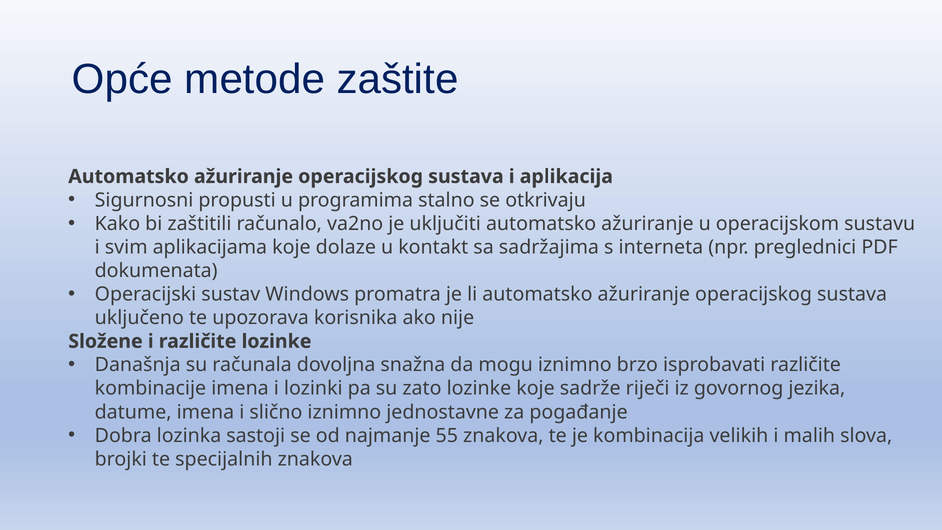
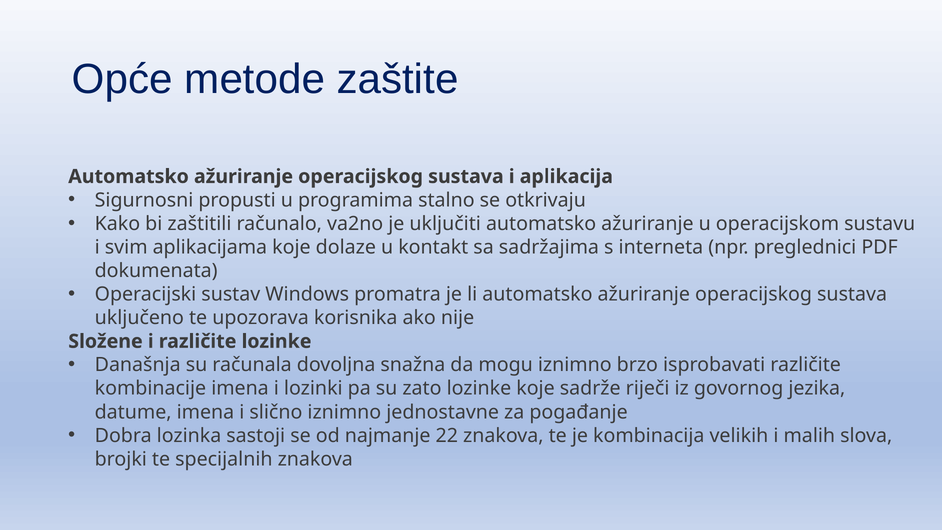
55: 55 -> 22 (447, 436)
